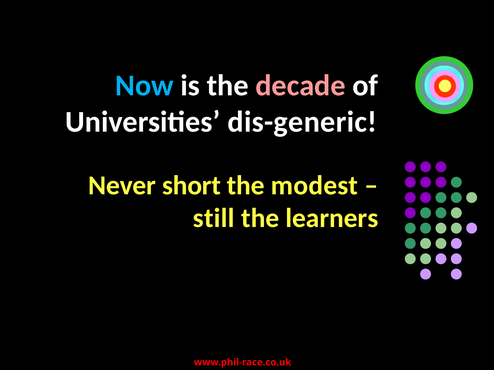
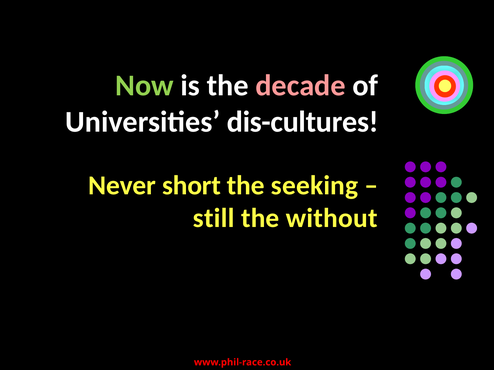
Now colour: light blue -> light green (144, 86)
dis-generic: dis-generic -> dis-cultures (303, 122)
modest: modest -> seeking (315, 186)
learners: learners -> without (332, 219)
